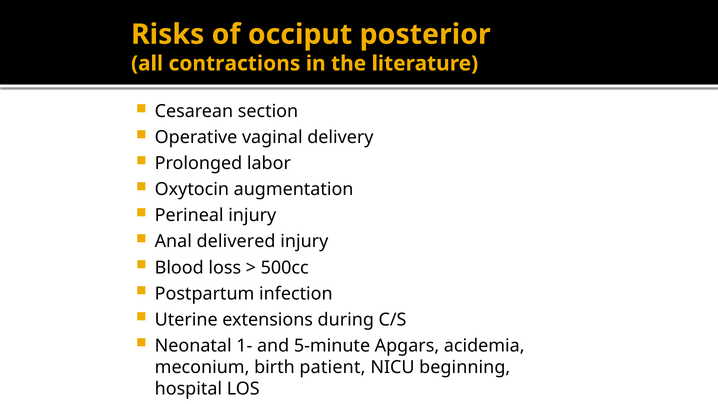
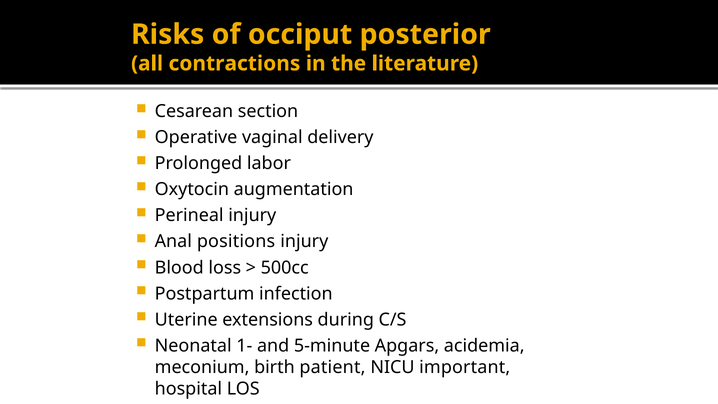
delivered: delivered -> positions (236, 241)
beginning: beginning -> important (465, 367)
